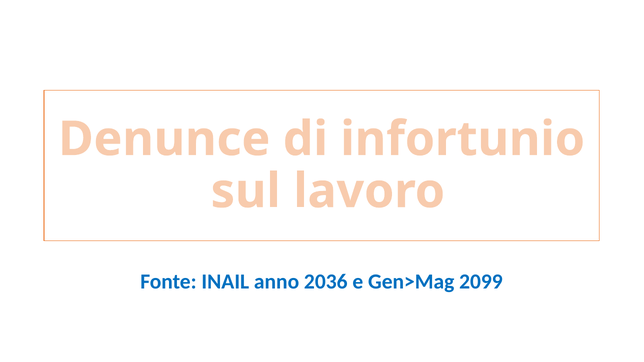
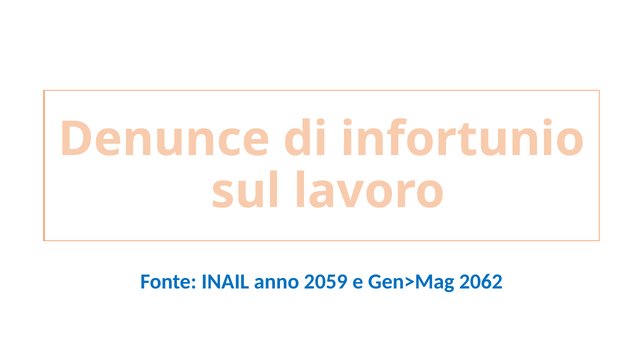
2036: 2036 -> 2059 (326, 282)
2099: 2099 -> 2062 (481, 282)
